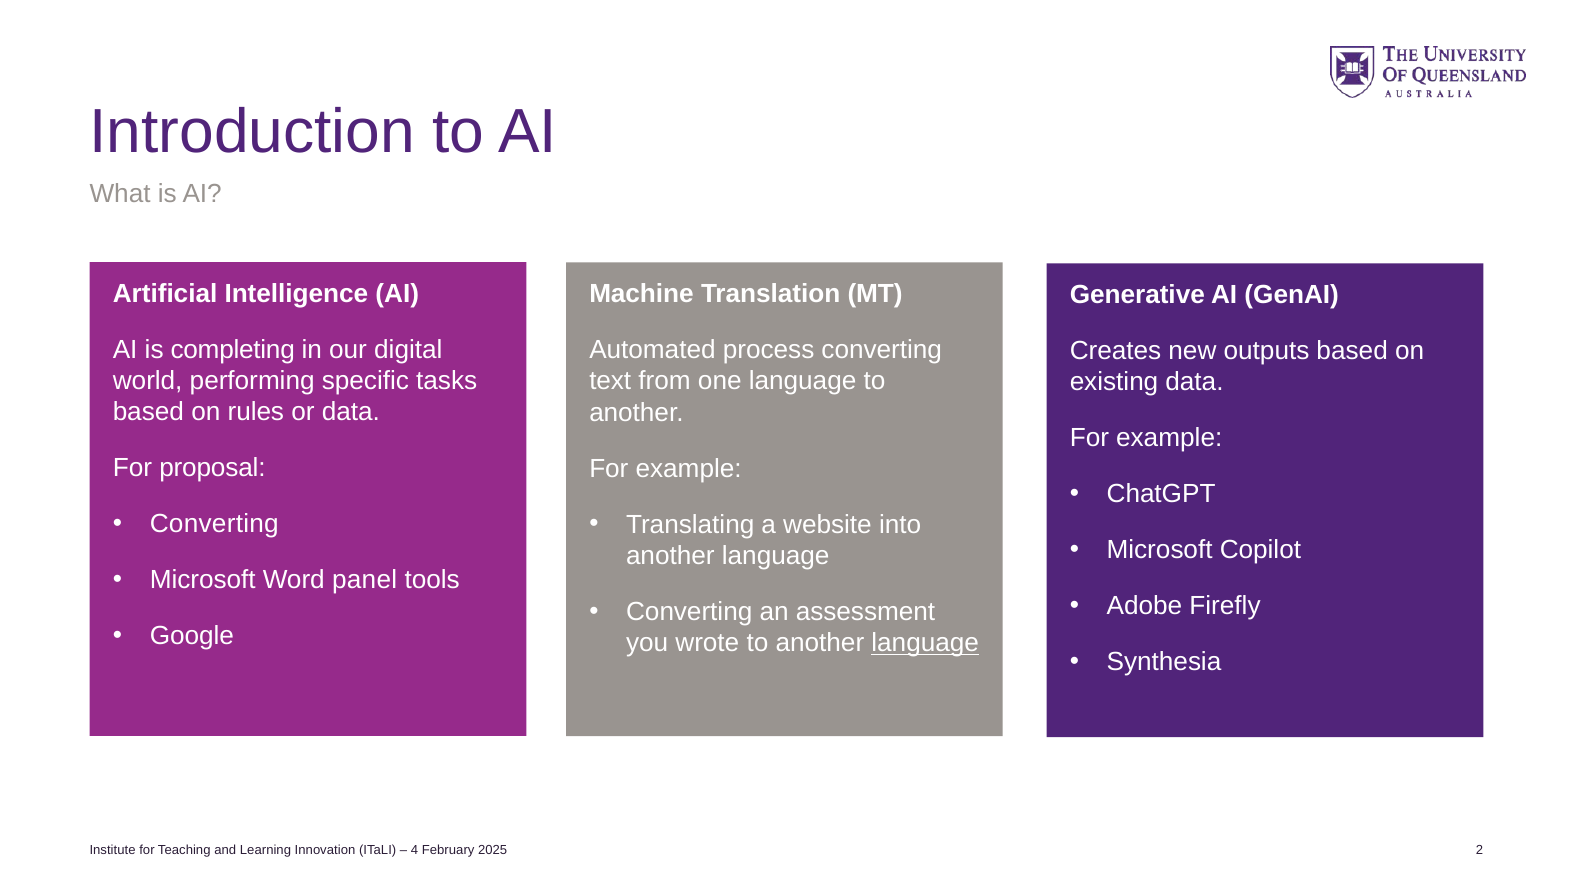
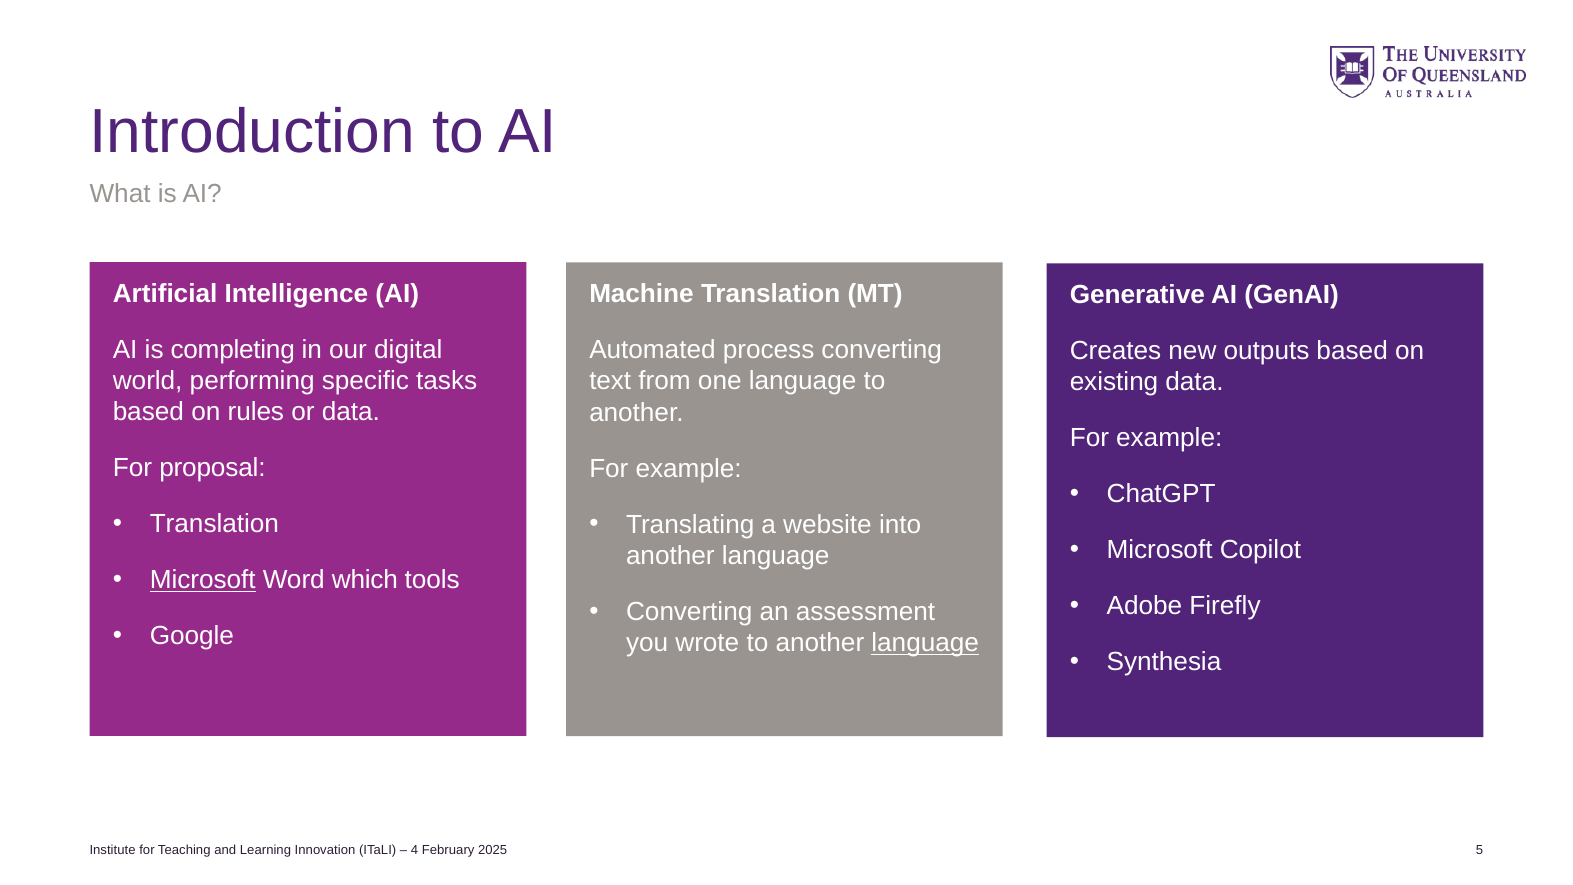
Converting: Converting -> Translation (214, 524)
Microsoft underline: none -> present (203, 580)
panel: panel -> which (365, 580)
2: 2 -> 5 (1480, 850)
